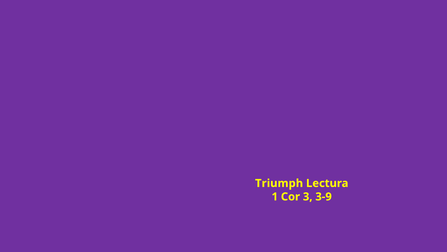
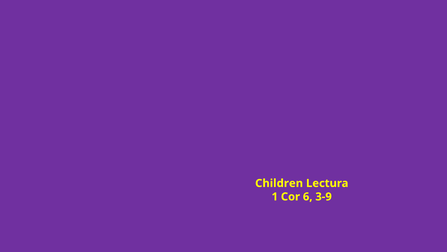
Triumph: Triumph -> Children (279, 183)
3: 3 -> 6 (308, 196)
